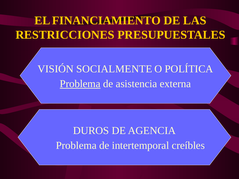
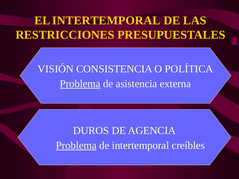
EL FINANCIAMIENTO: FINANCIAMIENTO -> INTERTEMPORAL (106, 21)
SOCIALMENTE: SOCIALMENTE -> CONSISTENCIA (114, 69)
Problema underline: none -> present (76, 146)
